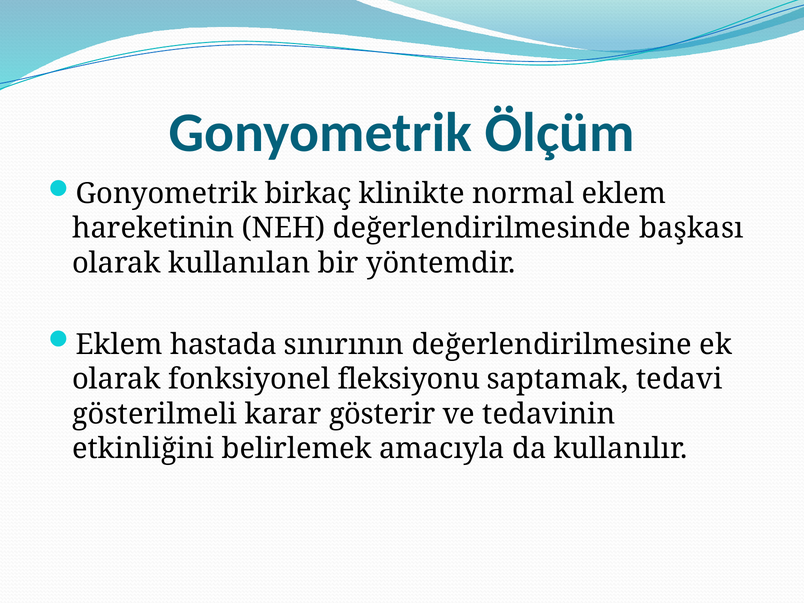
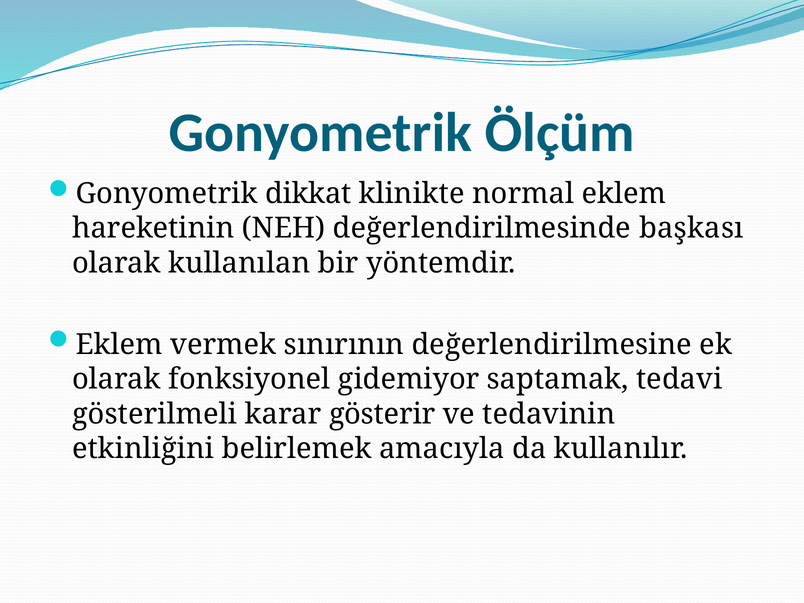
birkaç: birkaç -> dikkat (308, 194)
hastada: hastada -> vermek (223, 344)
fleksiyonu: fleksiyonu -> gidemiyor (409, 379)
